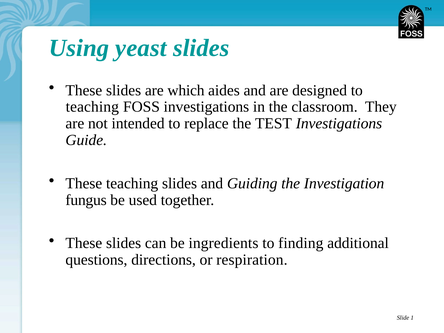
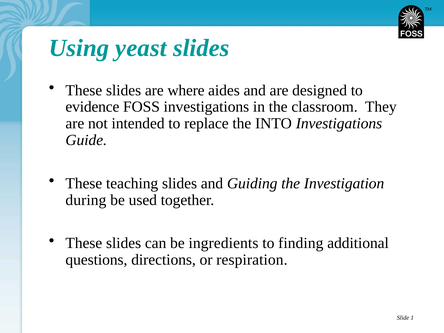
which: which -> where (186, 90)
teaching: teaching -> evidence (92, 107)
TEST: TEST -> INTO (273, 124)
fungus: fungus -> during (86, 200)
